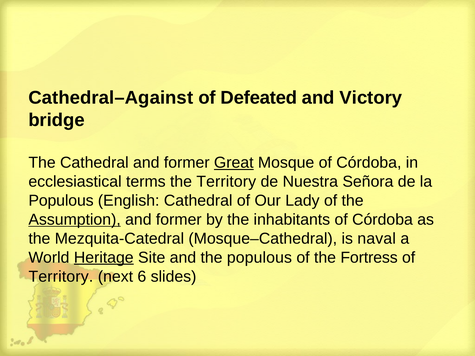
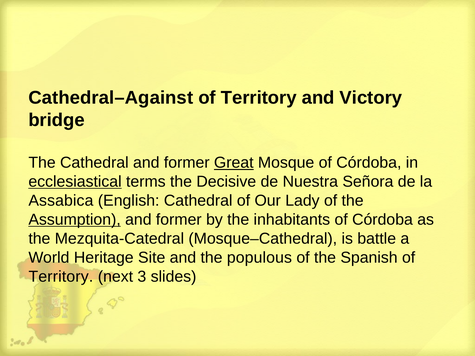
Defeated: Defeated -> Territory (259, 98)
ecclesiastical underline: none -> present (75, 182)
the Territory: Territory -> Decisive (226, 182)
Populous: Populous -> Assabica (61, 201)
naval: naval -> battle (377, 239)
Heritage underline: present -> none (104, 258)
Fortress: Fortress -> Spanish (369, 258)
6: 6 -> 3 (142, 277)
